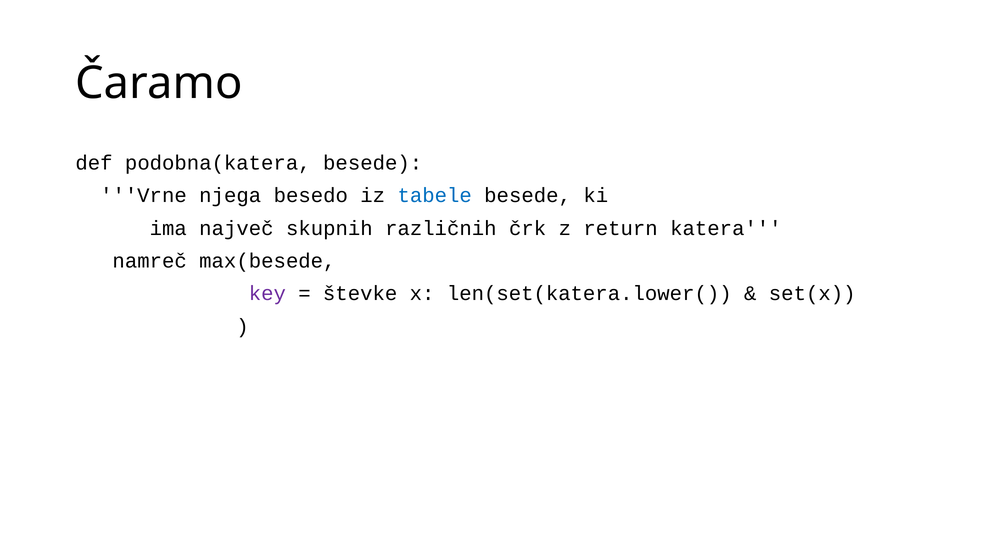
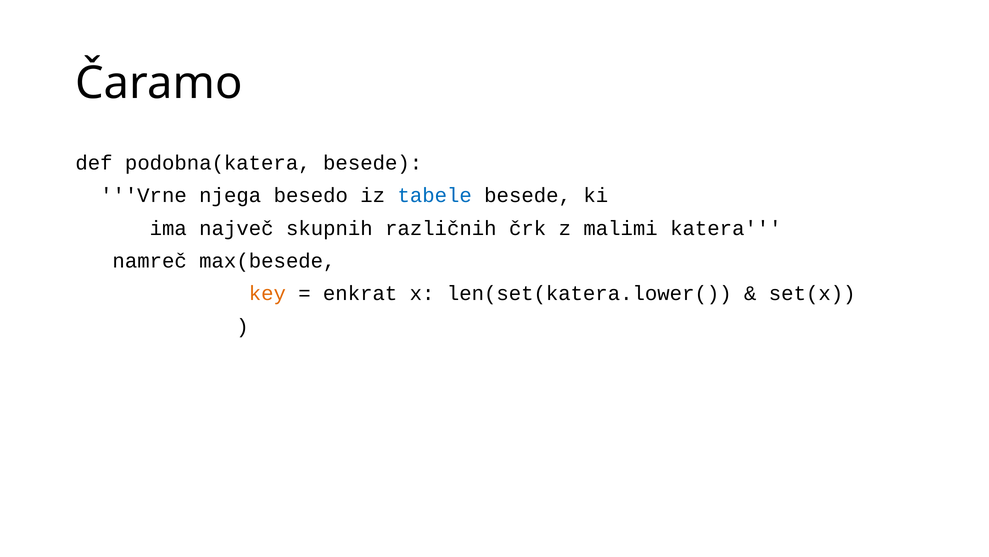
return: return -> malimi (621, 228)
key colour: purple -> orange (267, 293)
števke: števke -> enkrat (360, 293)
